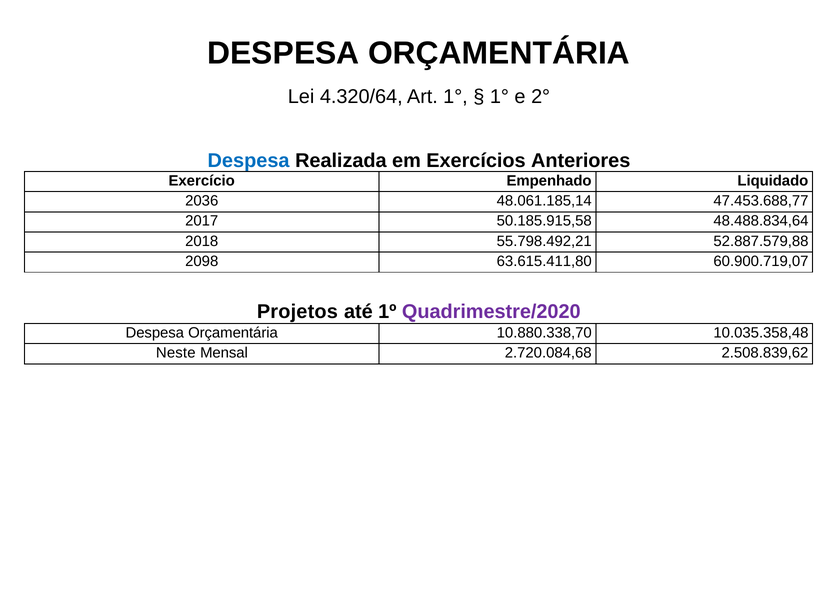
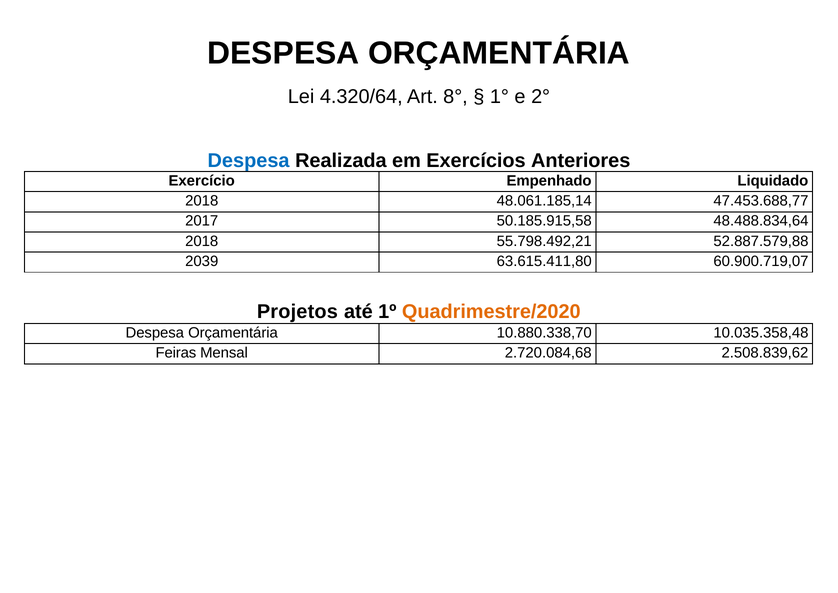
Art 1°: 1° -> 8° (455, 96)
2036: 2036 -> 2018 (202, 201)
2098: 2098 -> 2039 (202, 261)
Quadrimestre/2020 colour: purple -> orange (491, 312)
Neste: Neste -> Feiras (176, 353)
